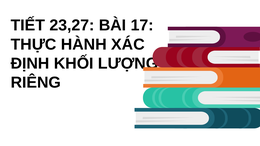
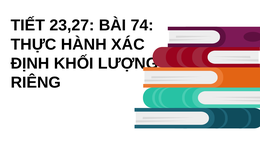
17: 17 -> 74 (142, 25)
